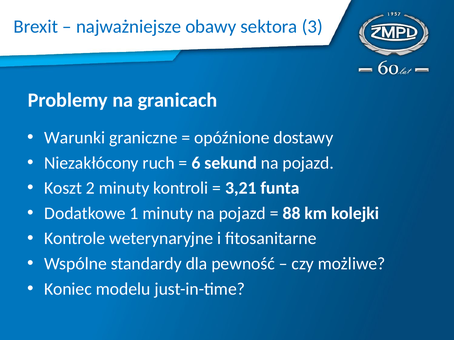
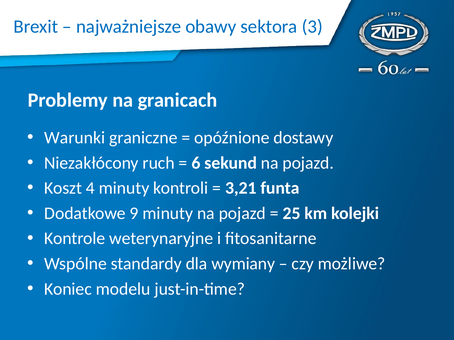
2: 2 -> 4 (90, 188)
1: 1 -> 9 (134, 214)
88: 88 -> 25 (292, 214)
pewność: pewność -> wymiany (243, 264)
